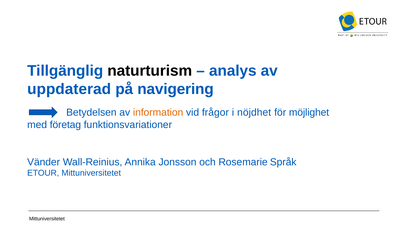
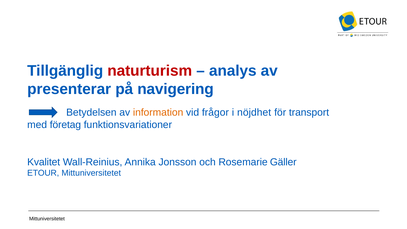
naturturism colour: black -> red (150, 71)
uppdaterad: uppdaterad -> presenterar (69, 89)
möjlighet: möjlighet -> transport (309, 113)
Vänder: Vänder -> Kvalitet (44, 162)
Språk: Språk -> Gäller (283, 162)
